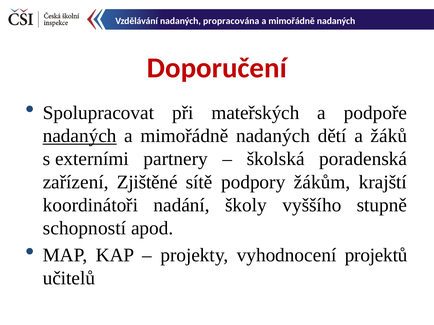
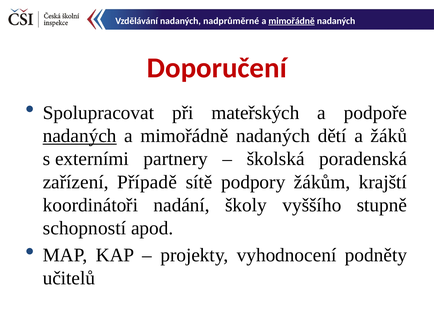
propracována: propracována -> nadprůměrné (231, 21)
mimořádně underline: none -> present (292, 21)
Zjištěné: Zjištěné -> Případě (147, 182)
projektů: projektů -> podněty (376, 255)
